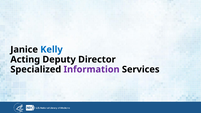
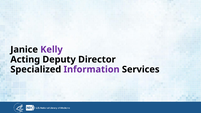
Kelly colour: blue -> purple (51, 50)
